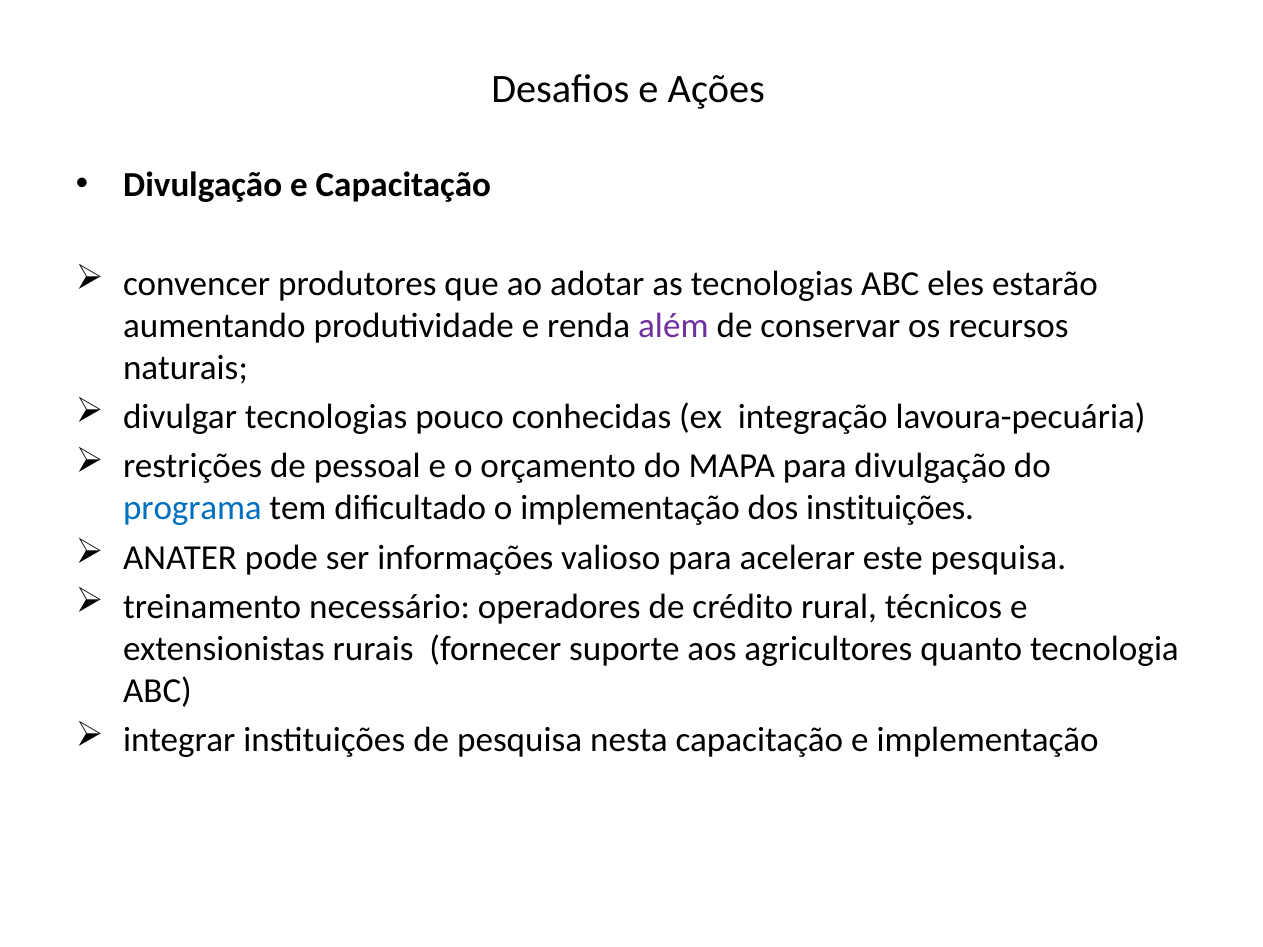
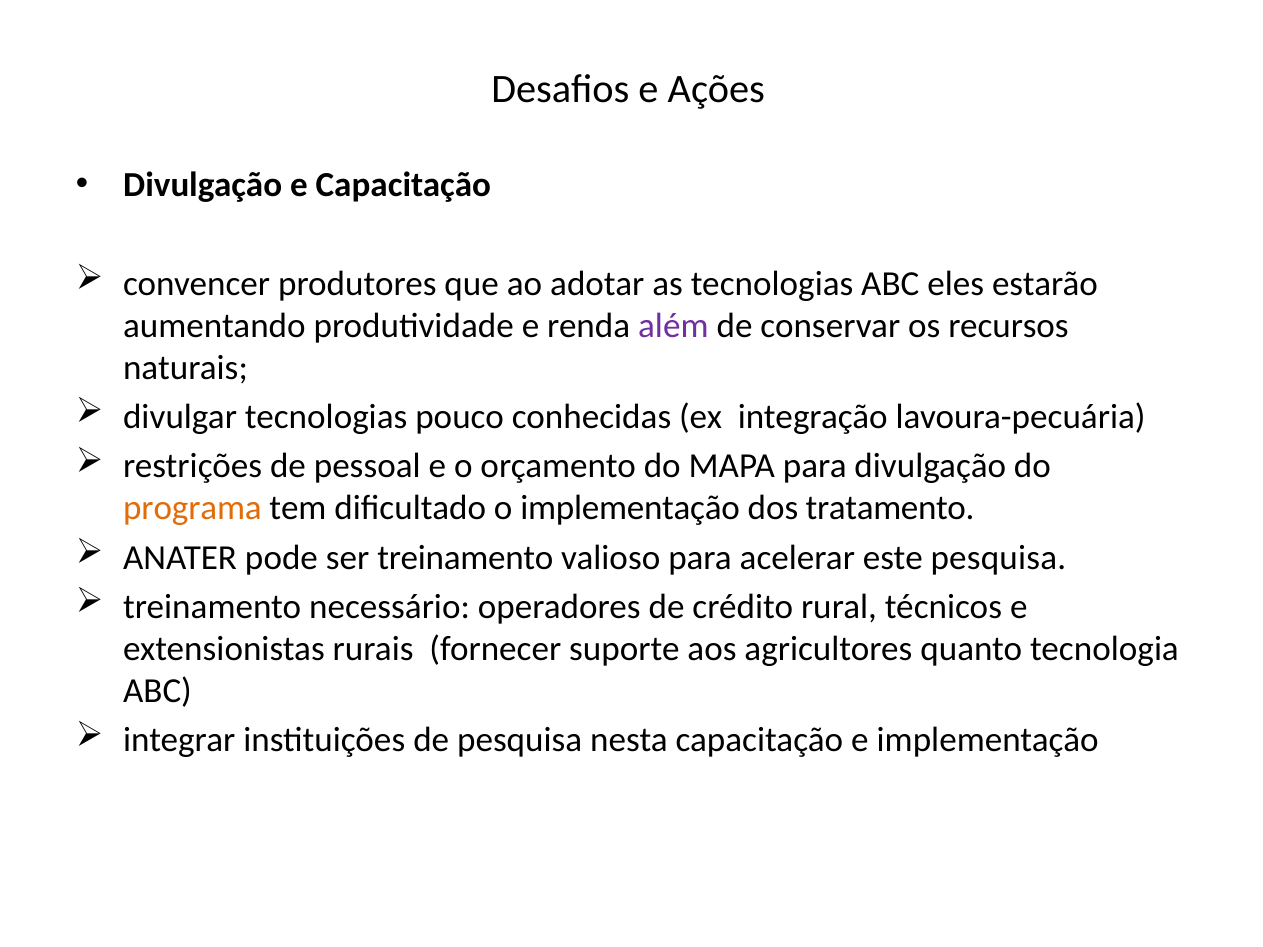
programa colour: blue -> orange (192, 508)
dos instituições: instituições -> tratamento (890, 508)
ser informações: informações -> treinamento (465, 558)
